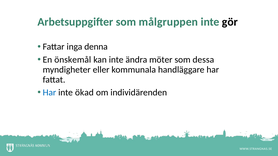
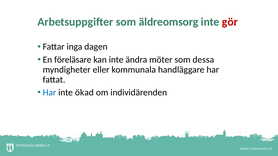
målgruppen: målgruppen -> äldreomsorg (168, 22)
gör colour: black -> red (230, 22)
denna: denna -> dagen (96, 47)
önskemål: önskemål -> föreläsare (73, 60)
